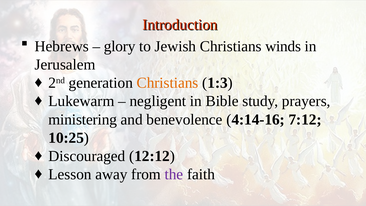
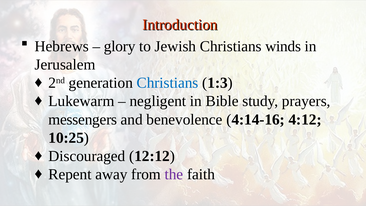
Christians colour: orange -> blue (168, 83)
ministering: ministering -> messengers (83, 119)
7:12: 7:12 -> 4:12 (305, 119)
Lesson: Lesson -> Repent (70, 174)
